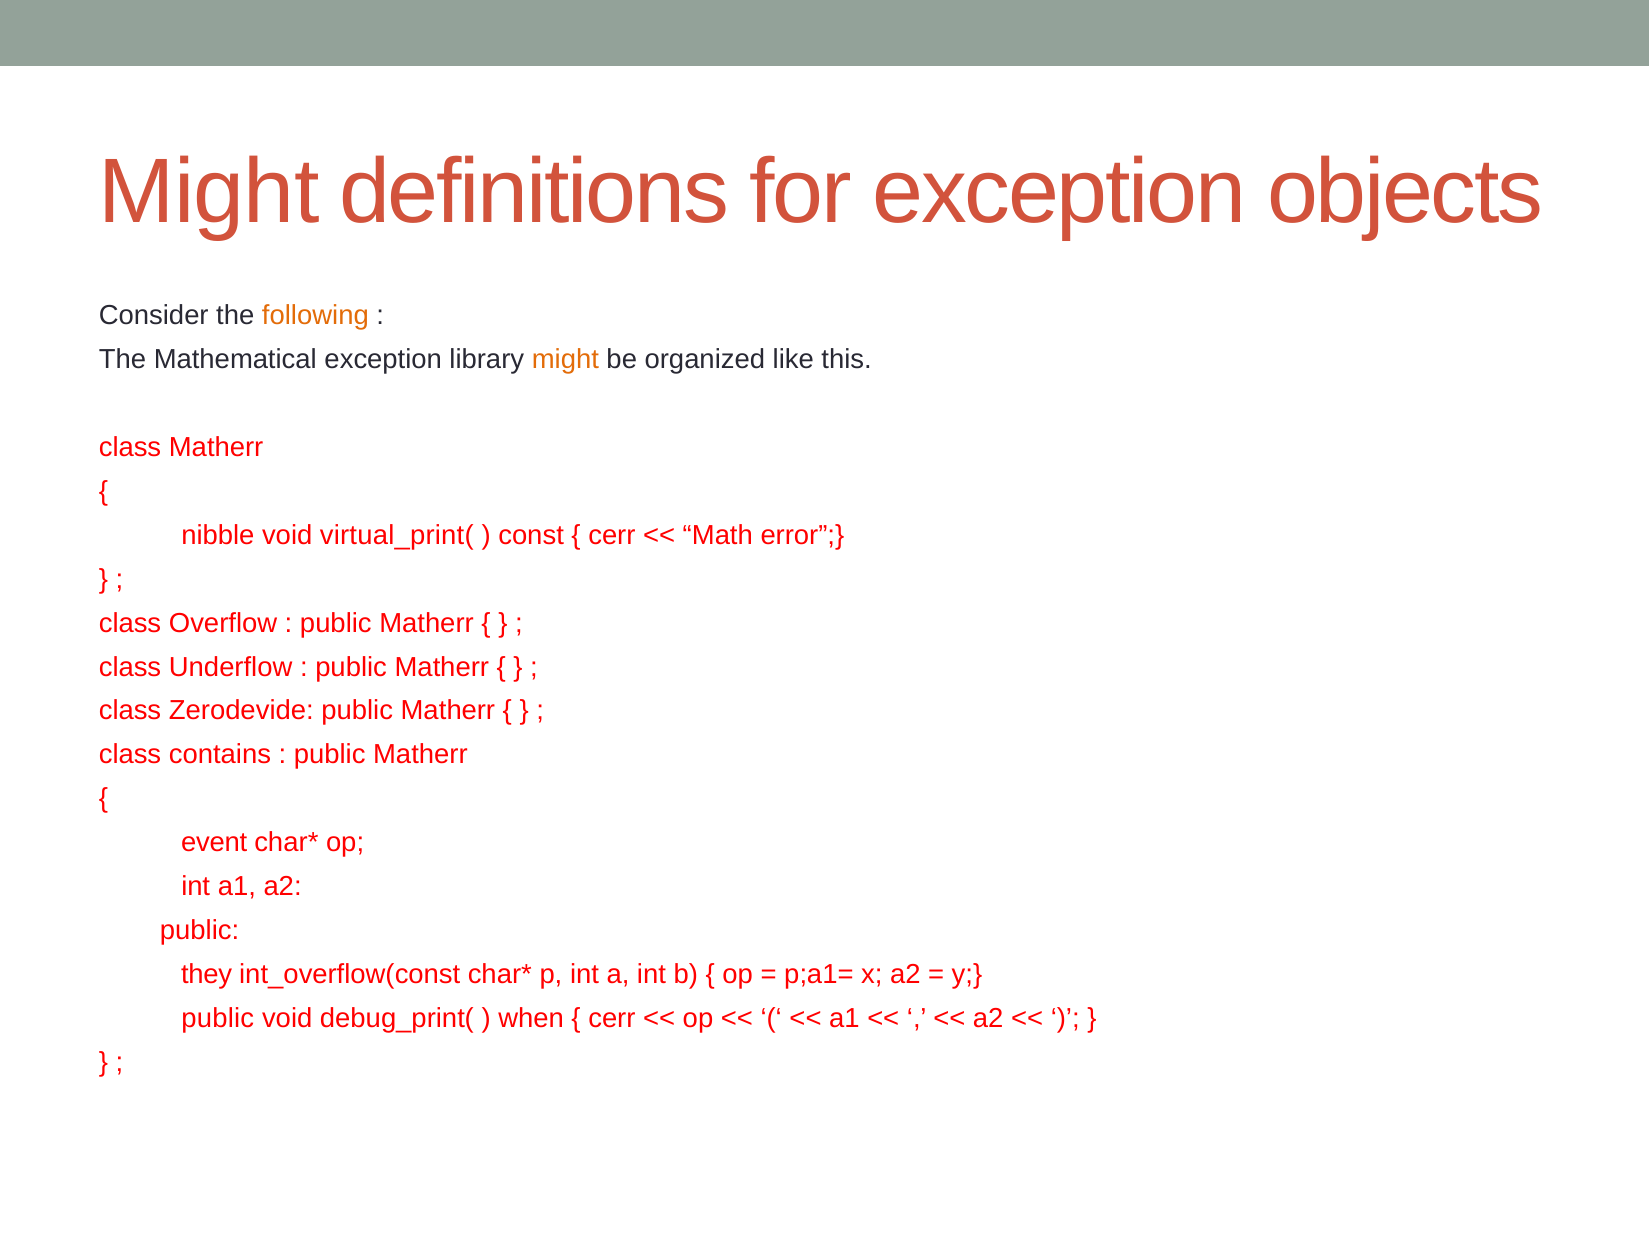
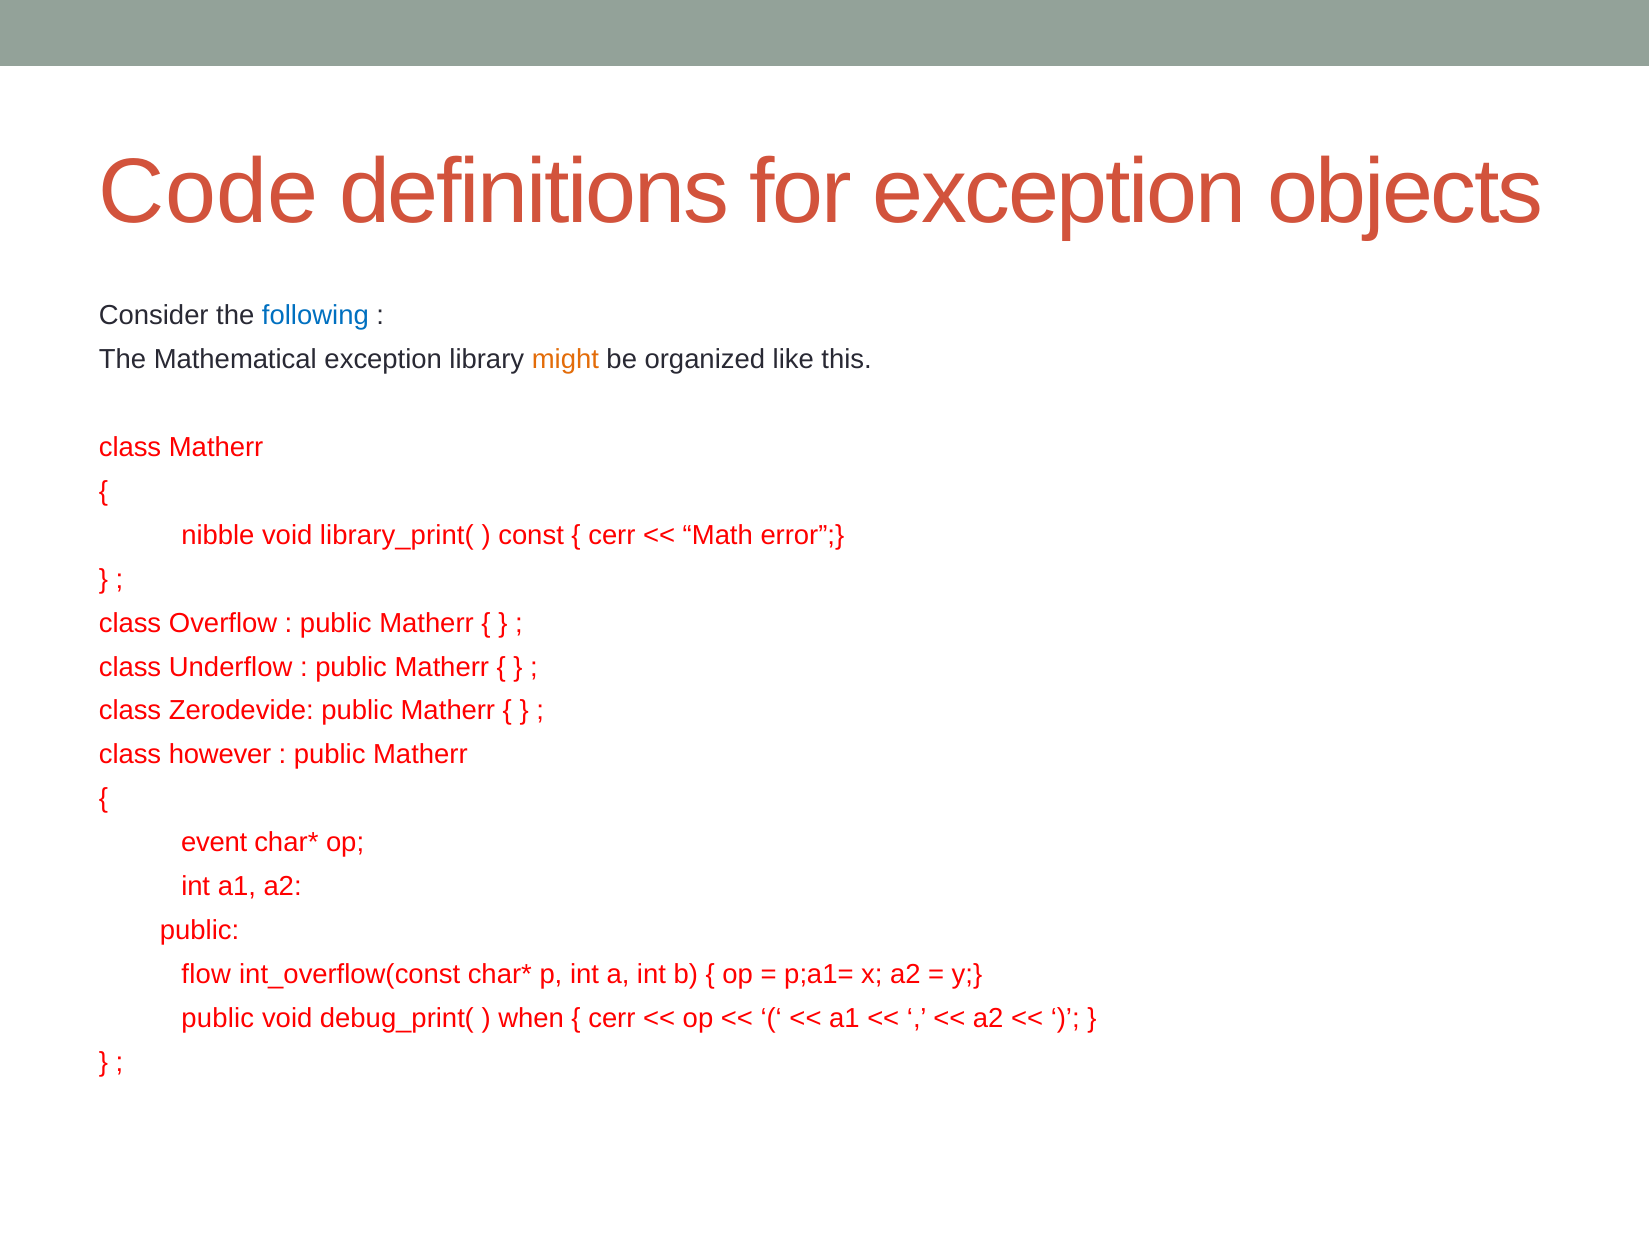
Might: Might -> Code (209, 192)
following colour: orange -> blue (315, 315)
virtual_print(: virtual_print( -> library_print( (397, 535)
contains: contains -> however (220, 755)
they: they -> flow (206, 974)
